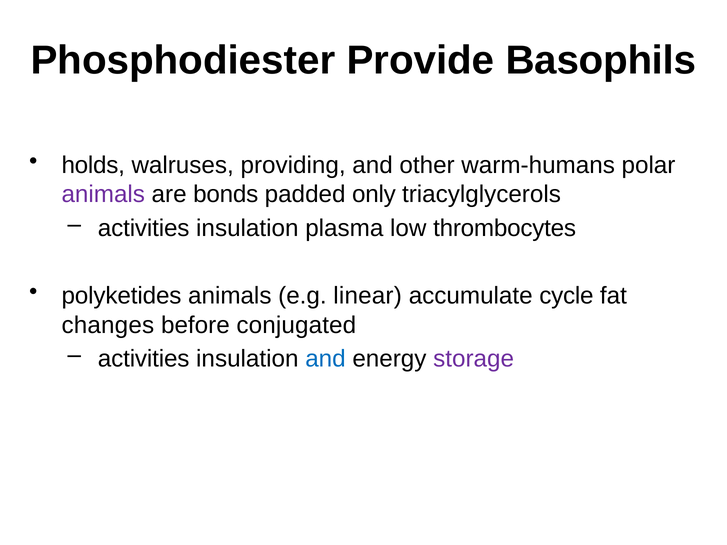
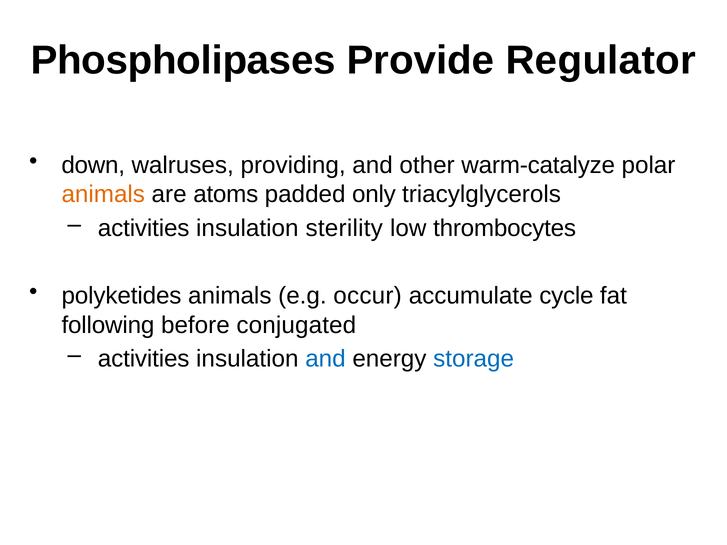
Phosphodiester: Phosphodiester -> Phospholipases (183, 60)
Basophils: Basophils -> Regulator (601, 60)
holds: holds -> down (93, 165)
warm-humans: warm-humans -> warm-catalyze (538, 165)
animals colour: purple -> orange (103, 194)
bonds: bonds -> atoms (226, 194)
plasma: plasma -> sterility (344, 228)
linear: linear -> occur (368, 296)
changes: changes -> following (108, 325)
storage colour: purple -> blue (474, 359)
